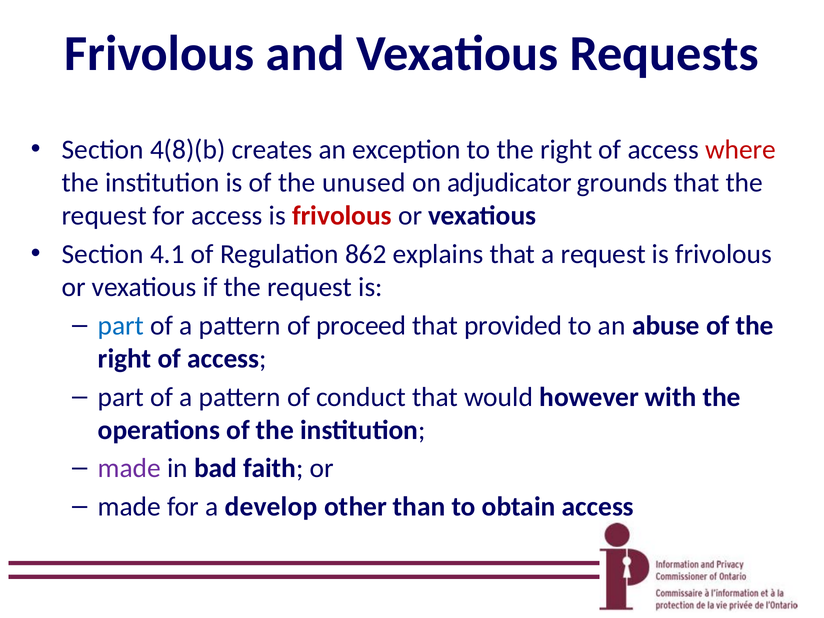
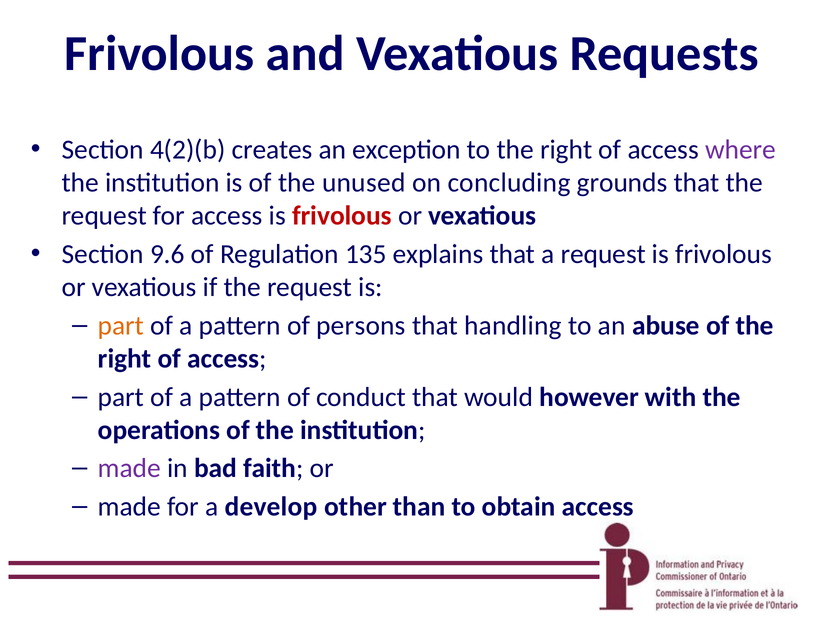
4(8)(b: 4(8)(b -> 4(2)(b (188, 150)
where colour: red -> purple (741, 150)
adjudicator: adjudicator -> concluding (509, 183)
4.1: 4.1 -> 9.6 (167, 254)
862: 862 -> 135 (366, 254)
part colour: blue -> orange (121, 326)
proceed: proceed -> persons (361, 326)
provided: provided -> handling (513, 326)
